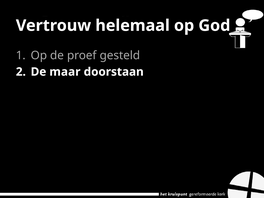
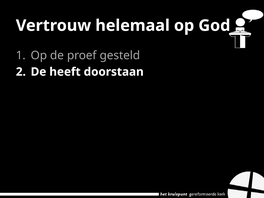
maar: maar -> heeft (65, 72)
